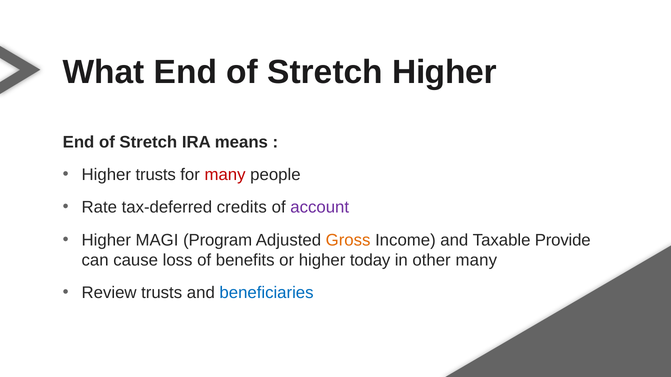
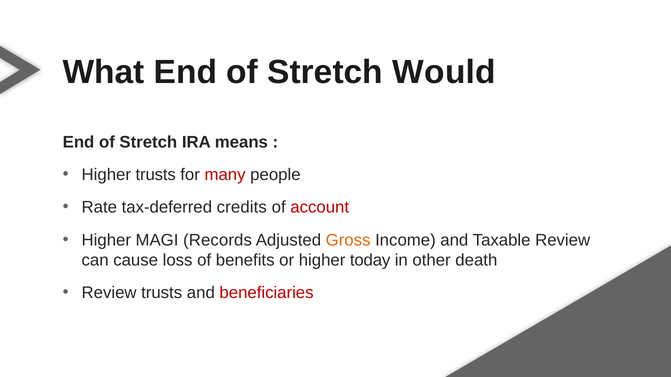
Stretch Higher: Higher -> Would (444, 72)
account colour: purple -> red (320, 208)
Program: Program -> Records (218, 240)
Taxable Provide: Provide -> Review (563, 240)
other many: many -> death (476, 260)
beneficiaries colour: blue -> red (267, 293)
